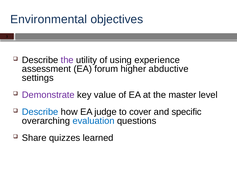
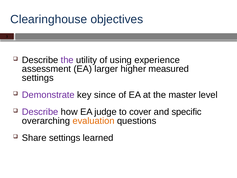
Environmental: Environmental -> Clearinghouse (49, 19)
forum: forum -> larger (106, 69)
abductive: abductive -> measured (169, 69)
value: value -> since (105, 95)
Describe colour: blue -> purple (40, 112)
evaluation colour: blue -> orange (94, 121)
Share quizzes: quizzes -> settings (65, 138)
